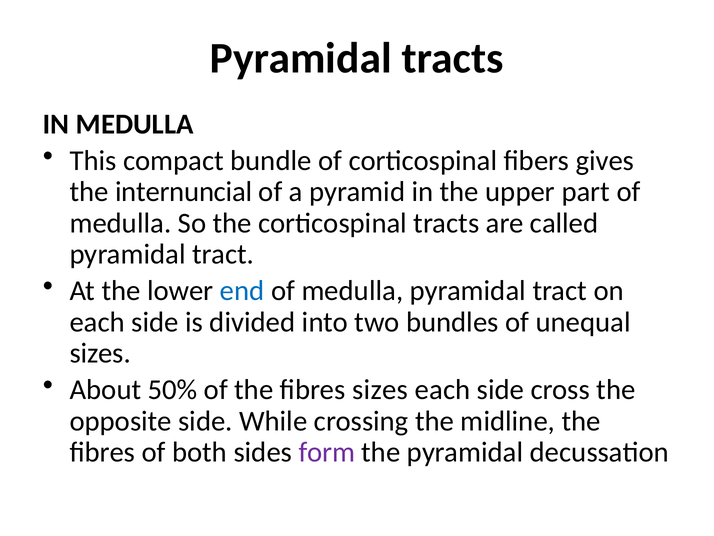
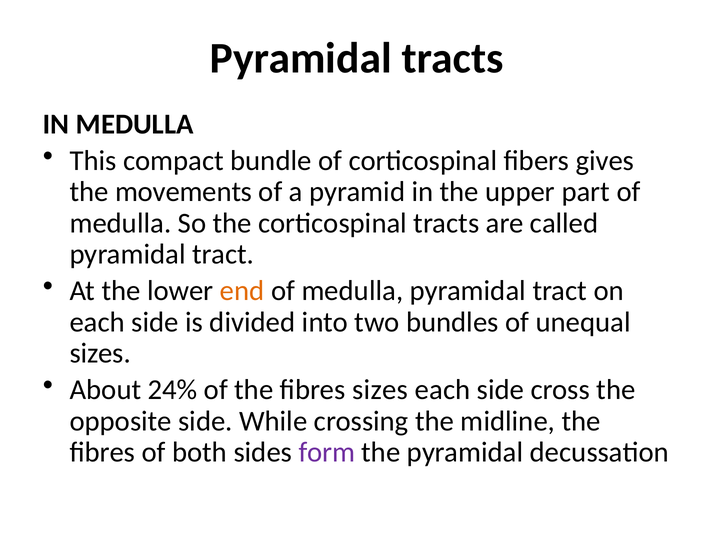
internuncial: internuncial -> movements (184, 192)
end colour: blue -> orange (242, 291)
50%: 50% -> 24% (173, 390)
